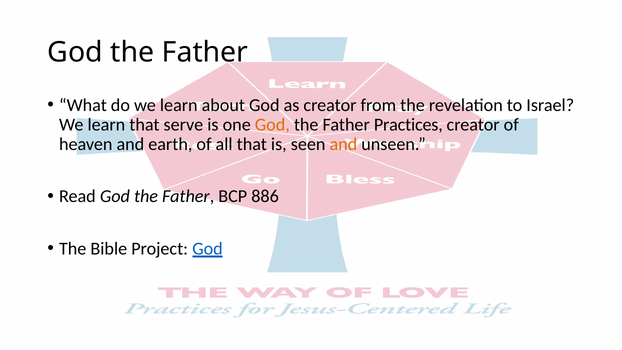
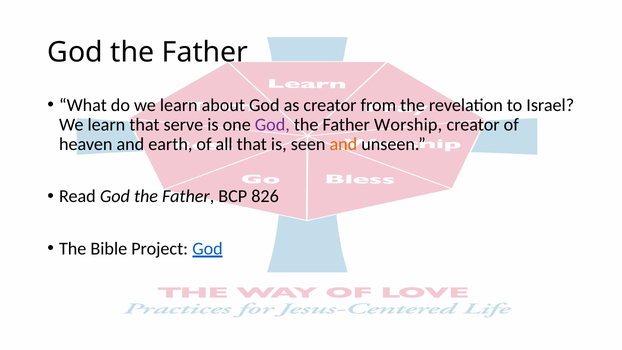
God colour: orange -> purple (272, 125)
Practices: Practices -> Worship (408, 125)
886: 886 -> 826 (265, 196)
